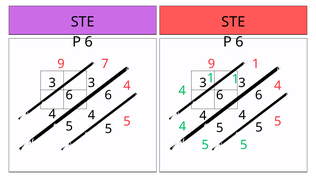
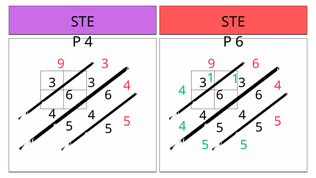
6: 6 -> 4 (89, 42)
9 7: 7 -> 3 (105, 64)
9 1: 1 -> 6 (256, 64)
